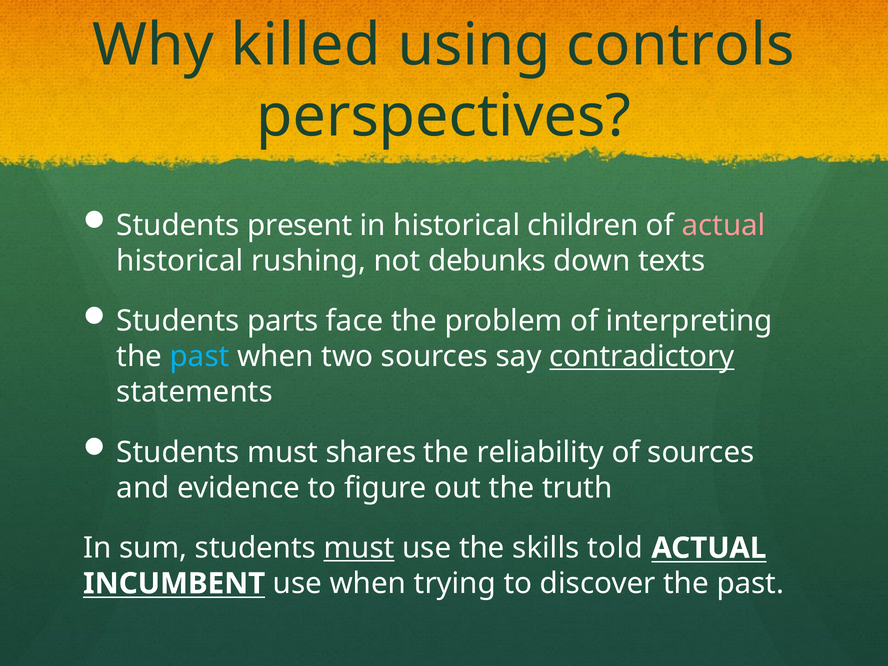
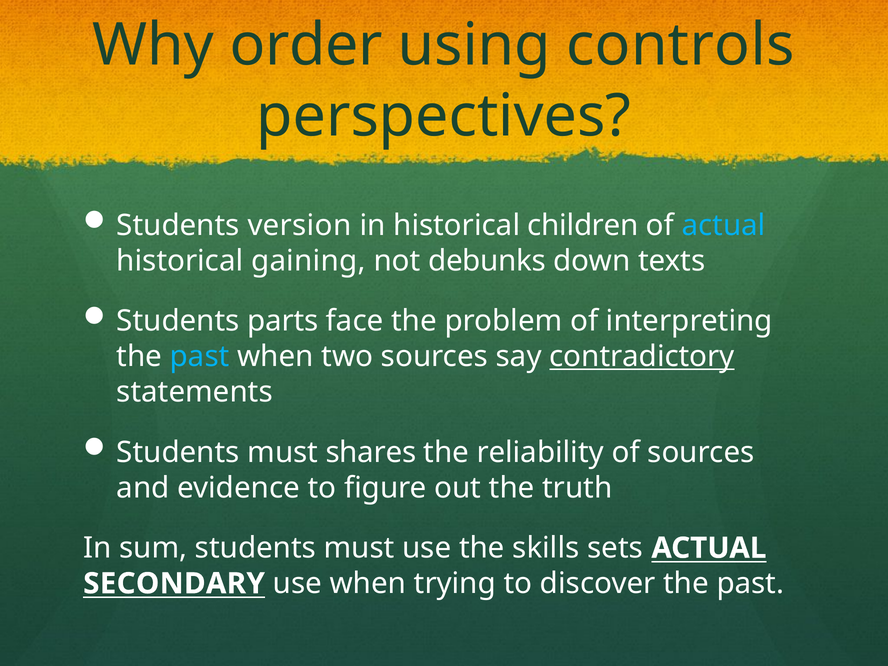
killed: killed -> order (306, 45)
present: present -> version (300, 225)
actual colour: pink -> light blue (724, 225)
rushing: rushing -> gaining (308, 261)
must underline: present -> none (359, 548)
told: told -> sets (615, 548)
INCUMBENT: INCUMBENT -> SECONDARY (174, 584)
